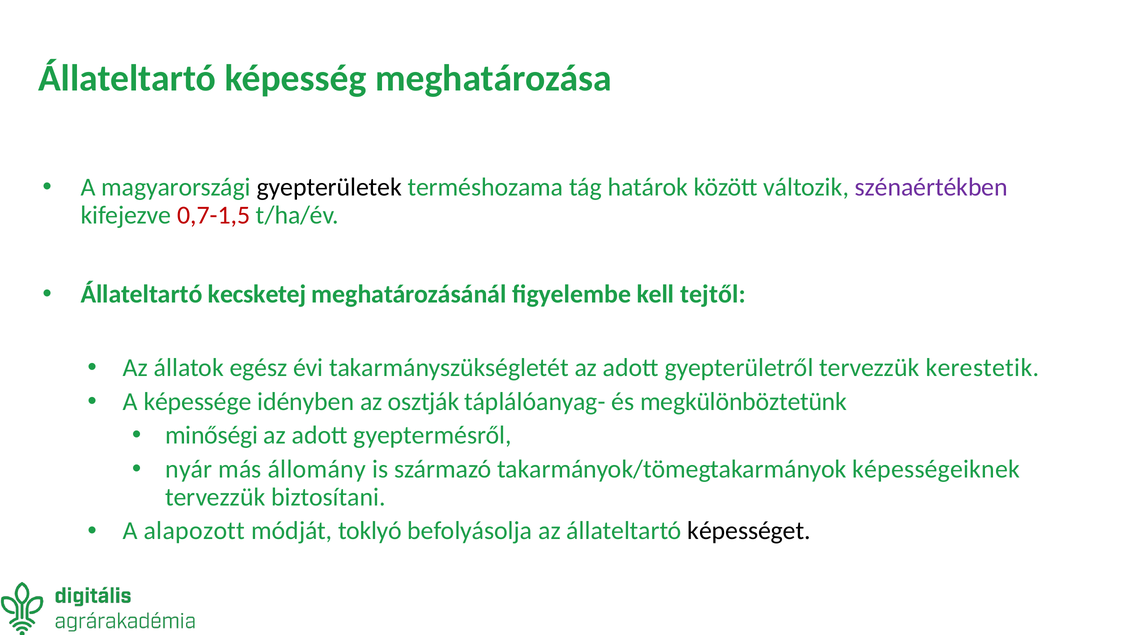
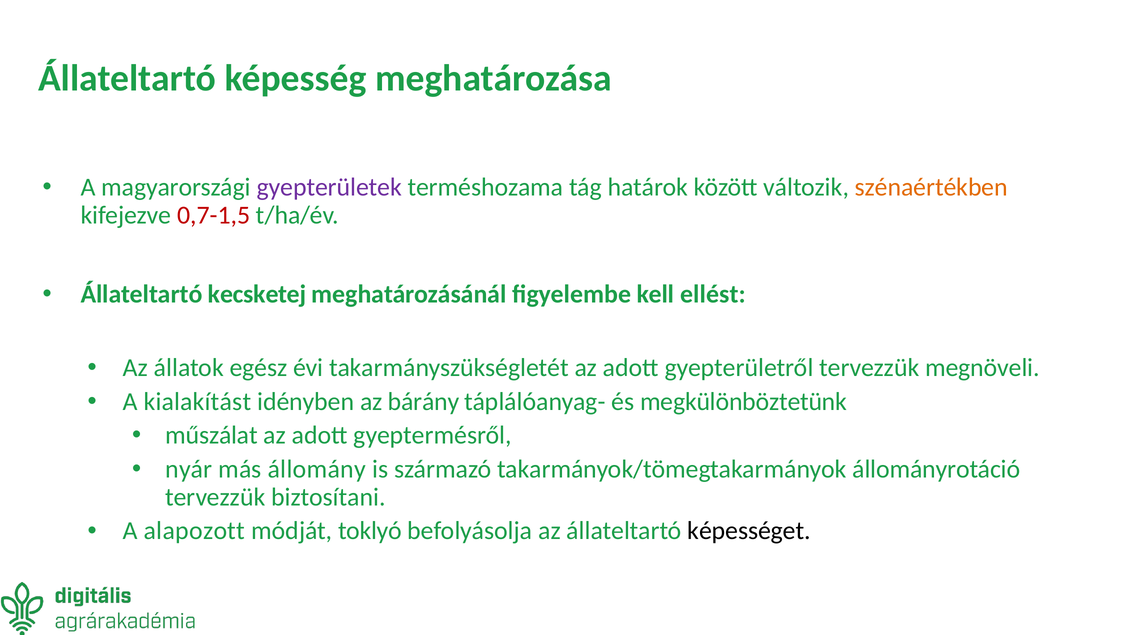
gyepterületek colour: black -> purple (329, 187)
szénaértékben colour: purple -> orange (931, 187)
tejtől: tejtől -> ellést (713, 294)
kerestetik: kerestetik -> megnöveli (983, 368)
képessége: képessége -> kialakítást (197, 402)
osztják: osztják -> bárány (424, 402)
minőségi: minőségi -> műszálat (212, 435)
képességeiknek: képességeiknek -> állományrotáció (936, 469)
